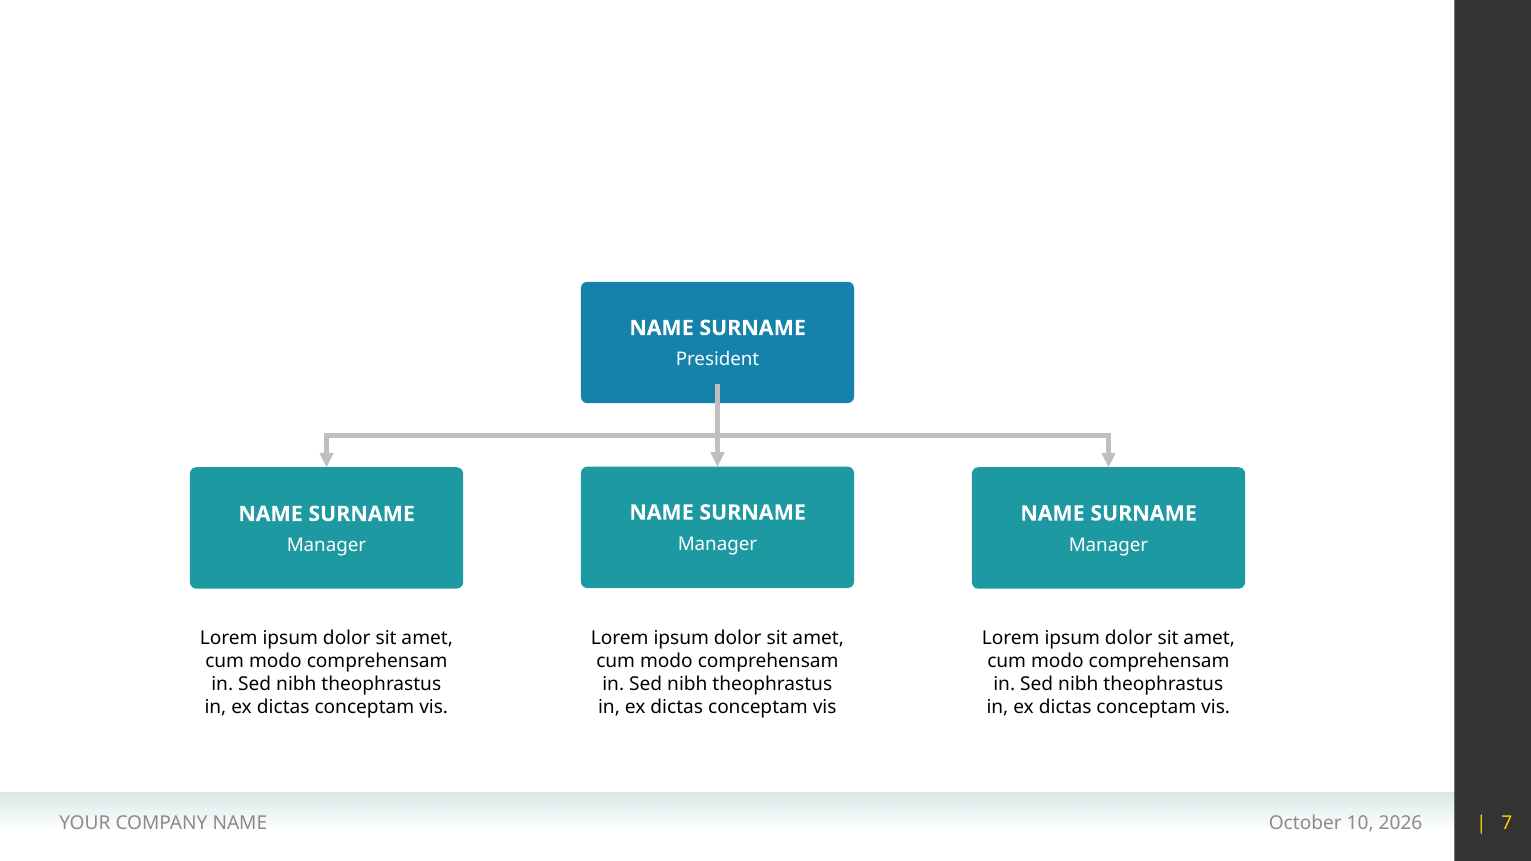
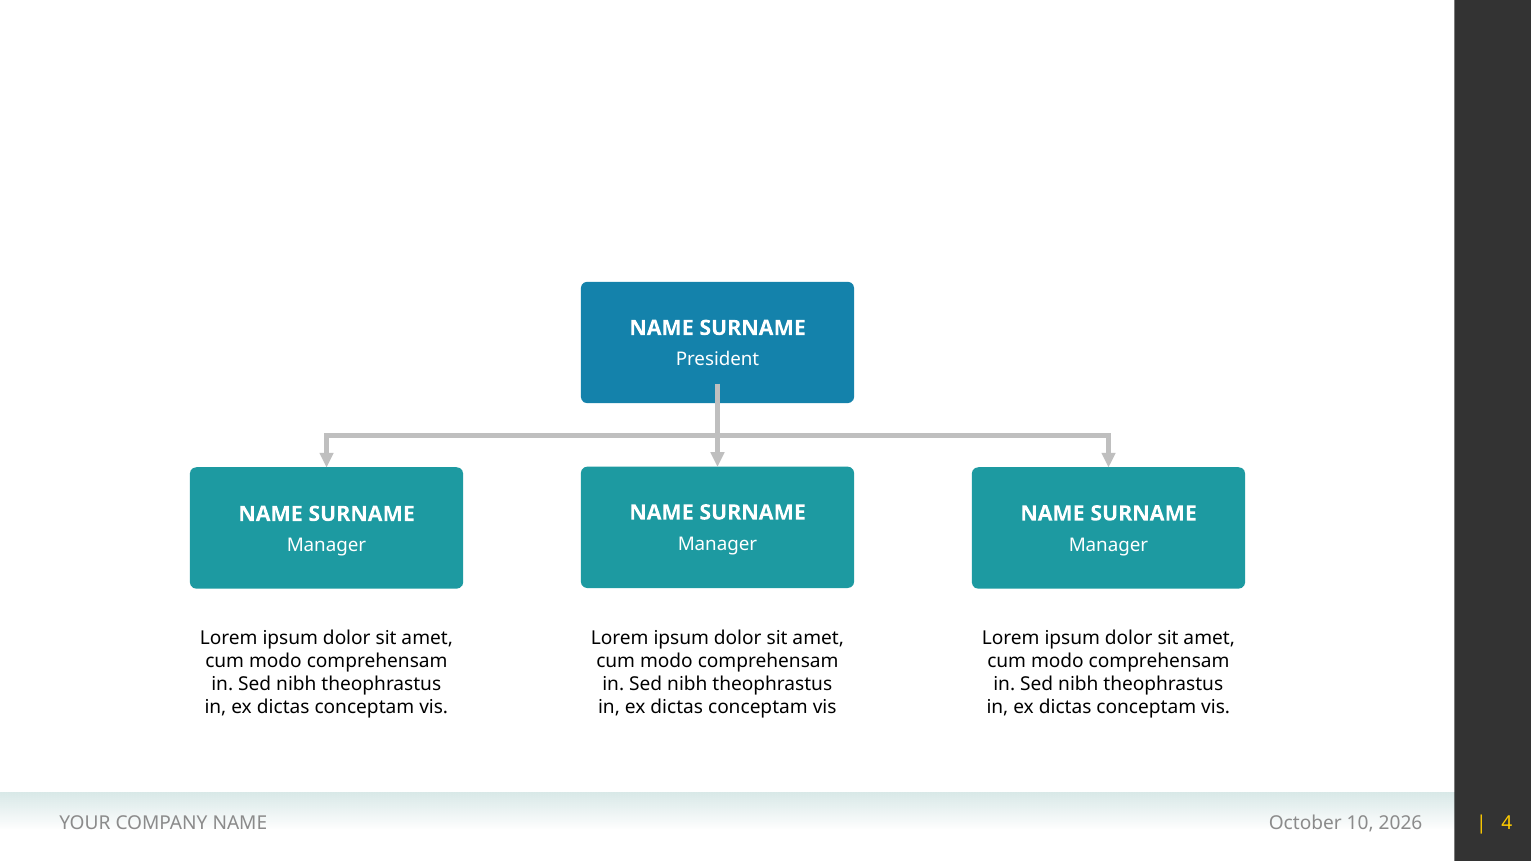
7: 7 -> 4 (1507, 823)
